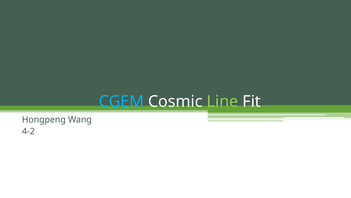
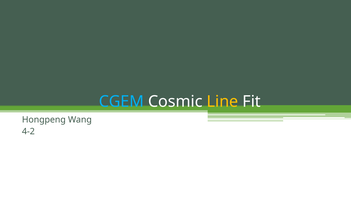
Line colour: light green -> yellow (223, 101)
